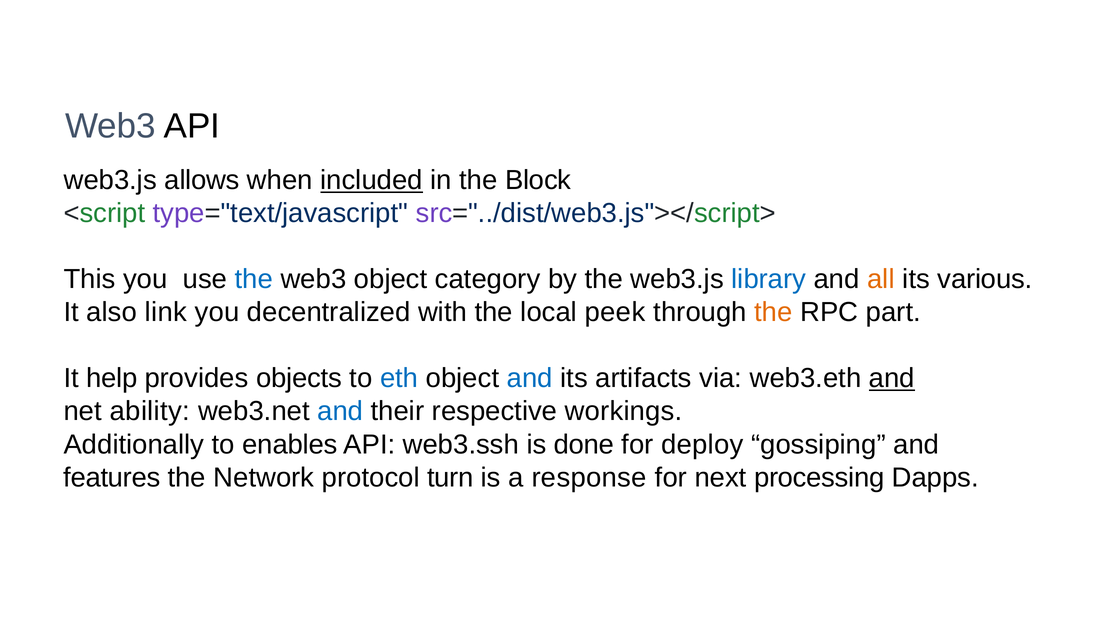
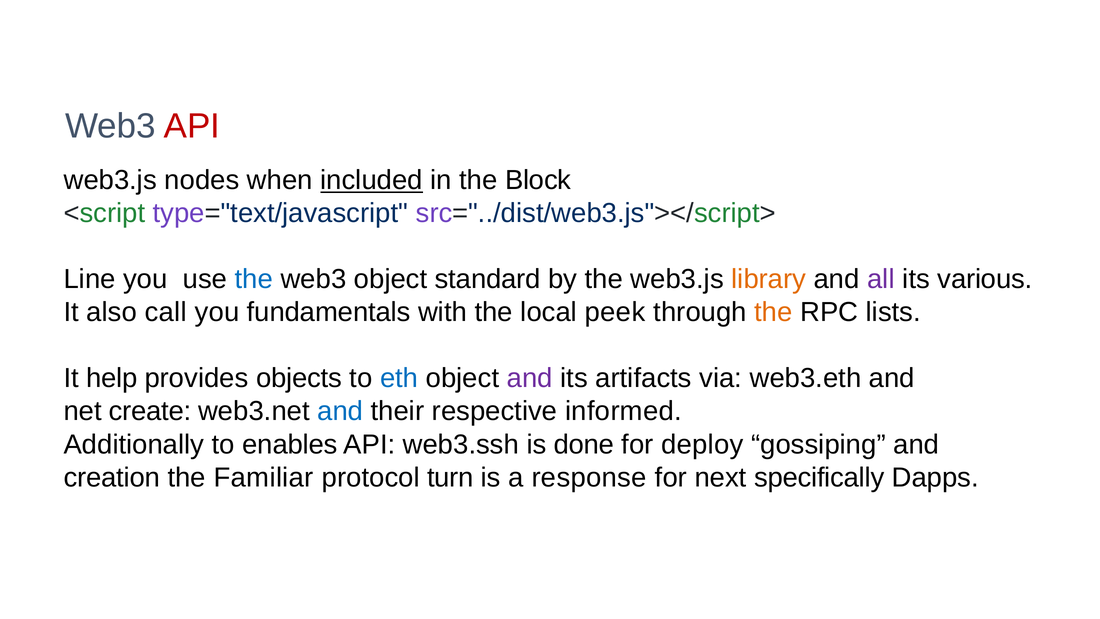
API colour: black -> red (192, 126)
allows: allows -> nodes (202, 180)
This: This -> Line (90, 279)
category: category -> standard (488, 279)
library colour: blue -> orange (769, 279)
all colour: orange -> purple (881, 279)
link: link -> call (166, 312)
decentralized: decentralized -> fundamentals (329, 312)
part: part -> lists (893, 312)
and colour: blue -> purple (530, 378)
and underline: present -> none (892, 378)
ability: ability -> create (150, 411)
workings: workings -> informed (624, 411)
features: features -> creation (112, 477)
Network: Network -> Familiar (264, 477)
processing: processing -> specifically (819, 477)
